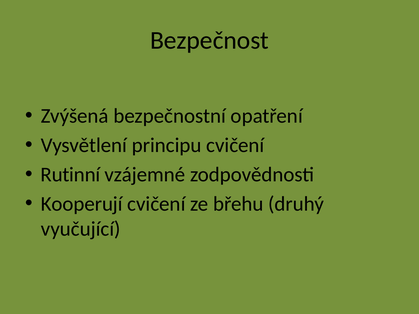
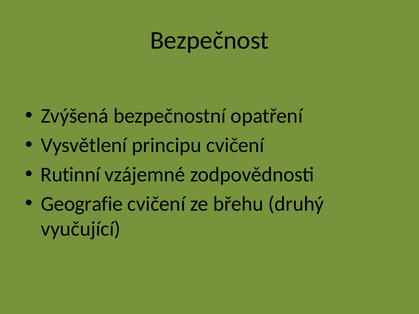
Kooperují: Kooperují -> Geografie (82, 204)
